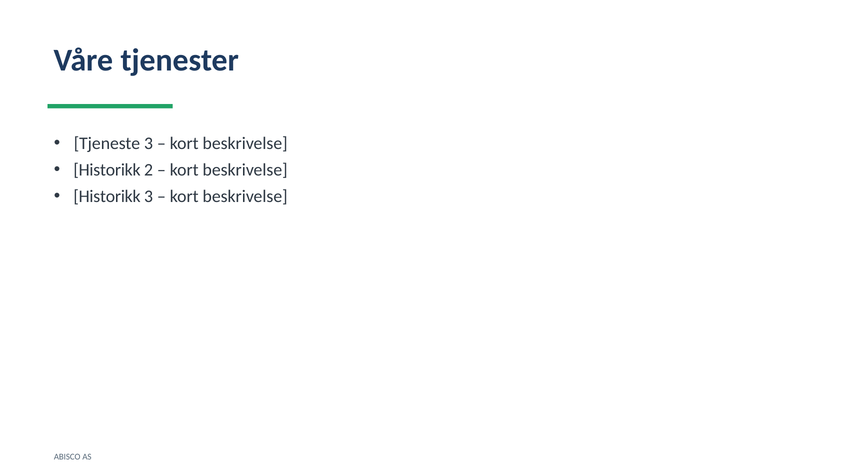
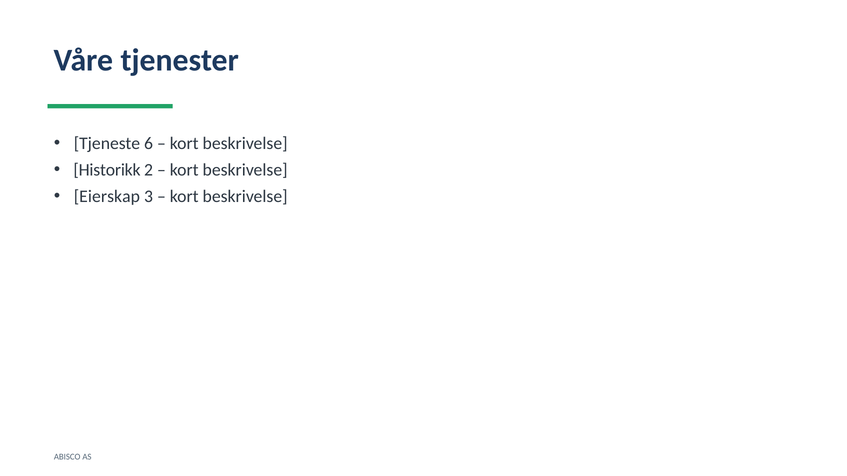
Tjeneste 3: 3 -> 6 (148, 143)
Historikk: Historikk -> Eierskap (107, 196)
